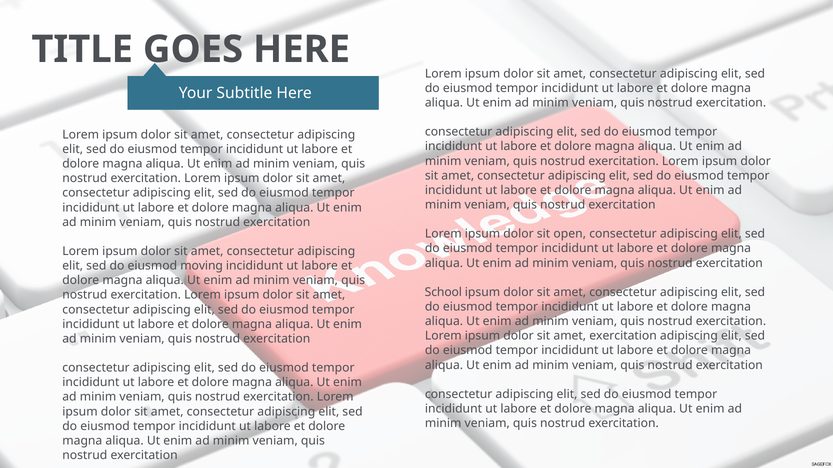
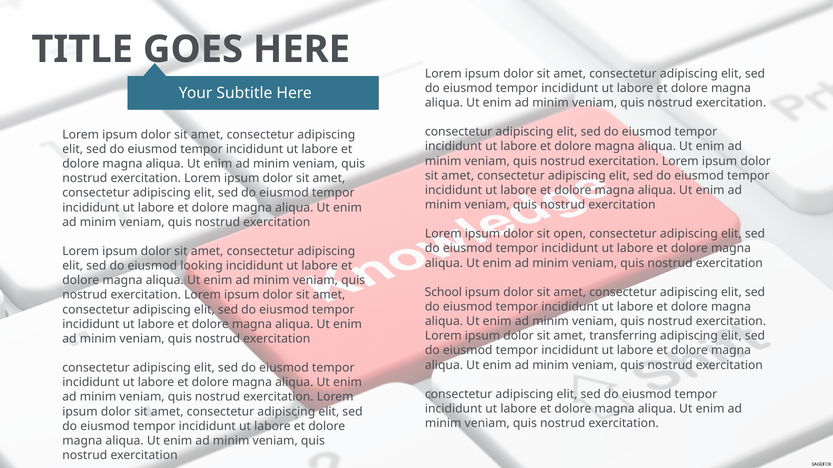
moving: moving -> looking (202, 266)
amet exercitation: exercitation -> transferring (623, 336)
